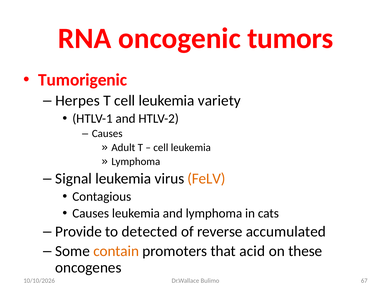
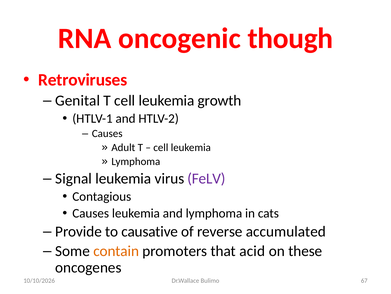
tumors: tumors -> though (290, 38)
Tumorigenic: Tumorigenic -> Retroviruses (83, 80)
Herpes: Herpes -> Genital (78, 100)
variety: variety -> growth (219, 100)
FeLV colour: orange -> purple (206, 178)
detected: detected -> causative (150, 231)
